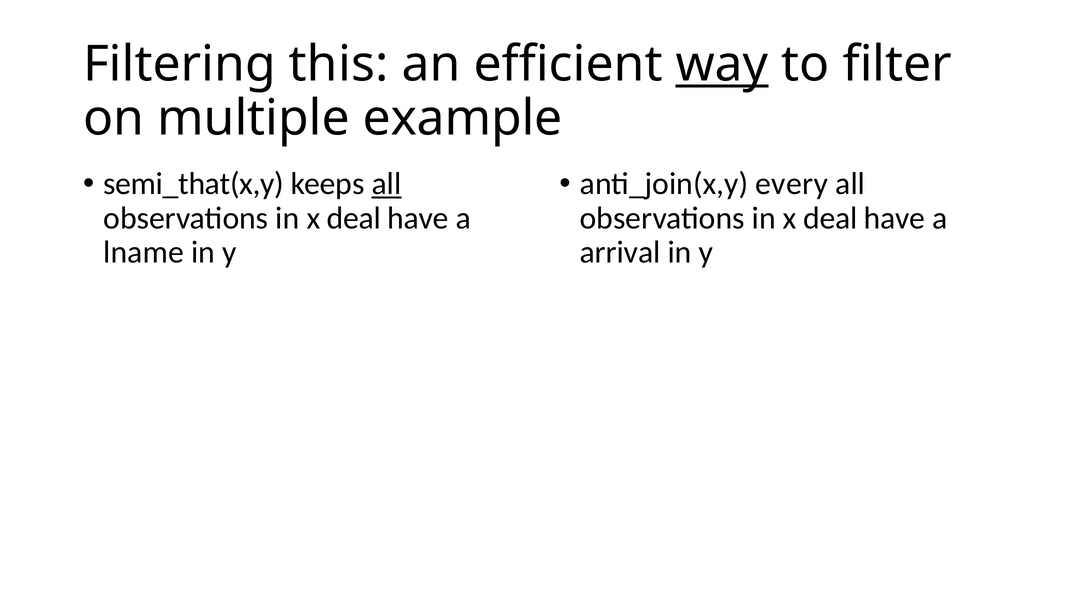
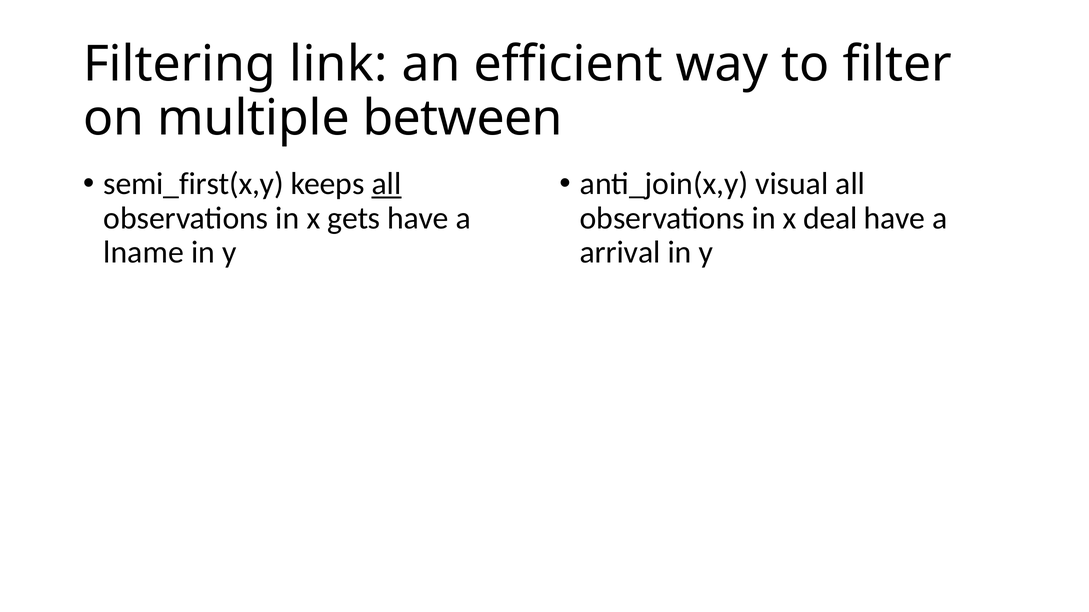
this: this -> link (339, 65)
way underline: present -> none (722, 65)
example: example -> between (463, 118)
semi_that(x,y: semi_that(x,y -> semi_first(x,y (194, 184)
every: every -> visual (792, 184)
deal: deal -> gets (354, 218)
